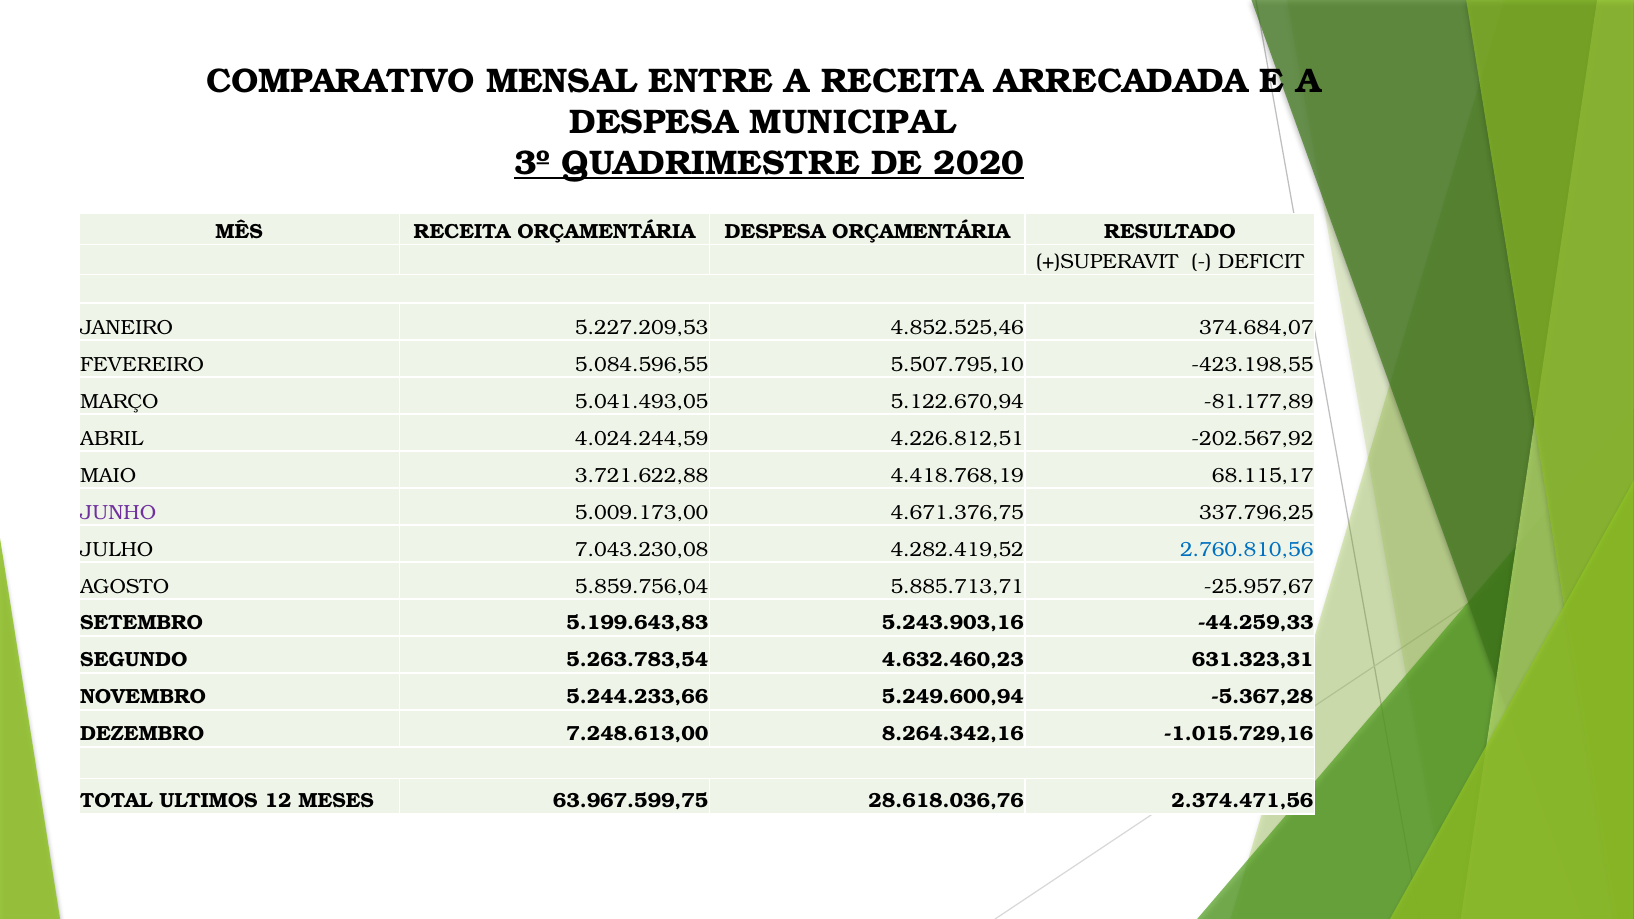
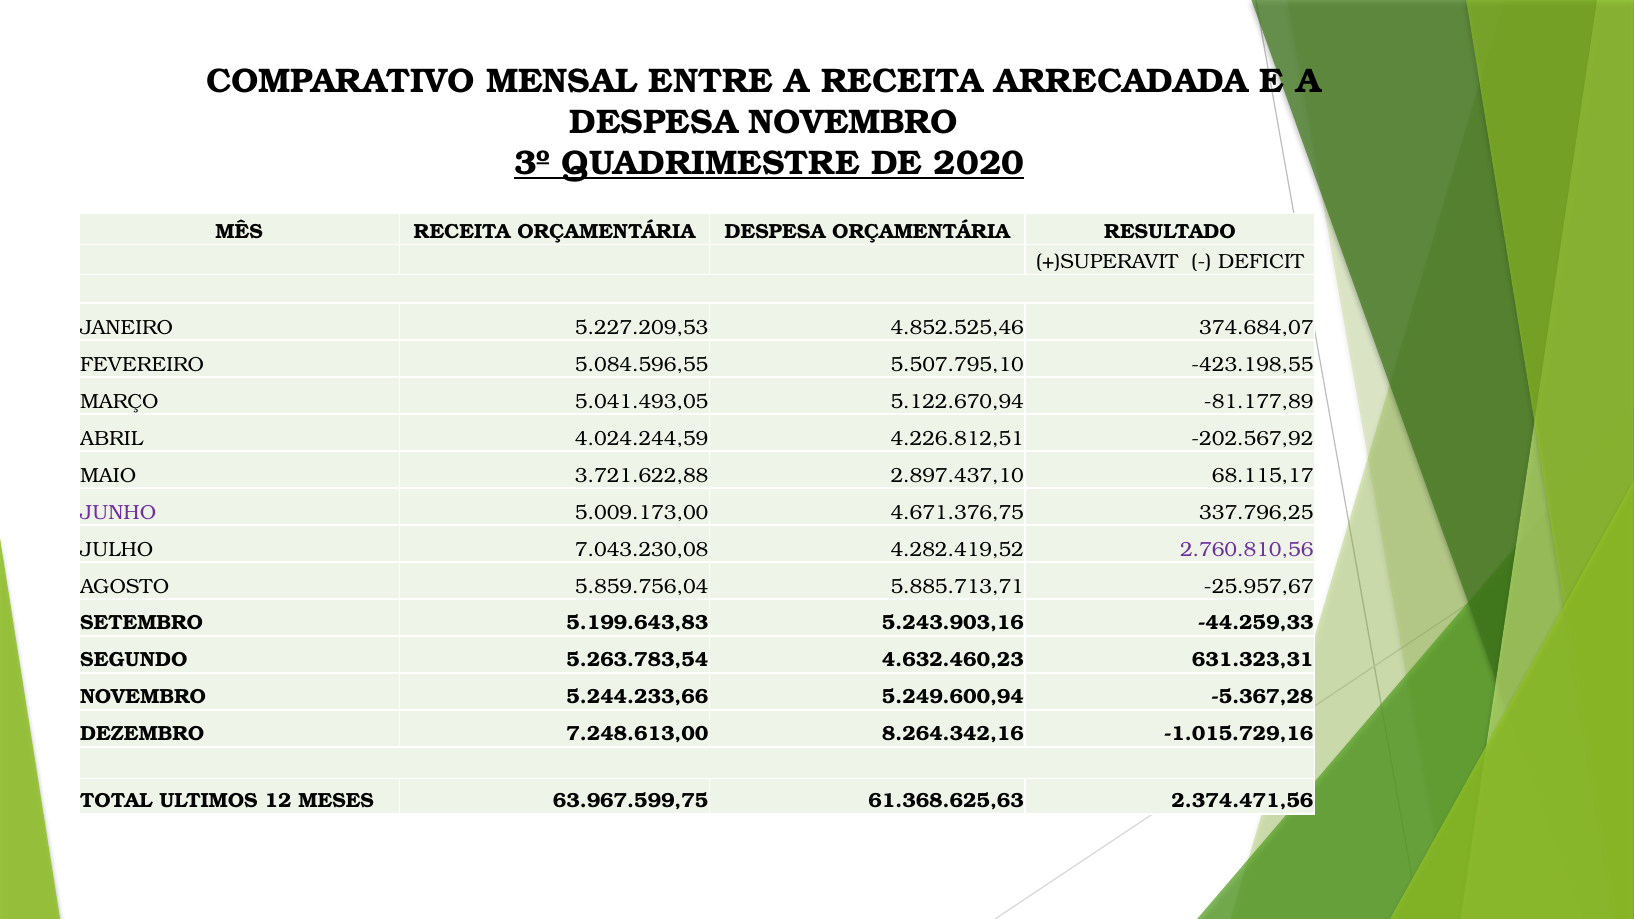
DESPESA MUNICIPAL: MUNICIPAL -> NOVEMBRO (853, 123)
4.418.768,19: 4.418.768,19 -> 2.897.437,10 (957, 476)
2.760.810,56 colour: blue -> purple (1247, 550)
28.618.036,76: 28.618.036,76 -> 61.368.625,63 (946, 801)
